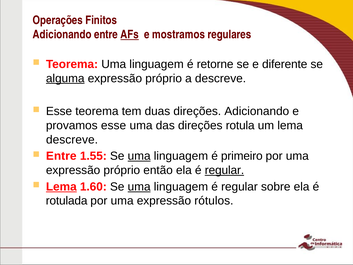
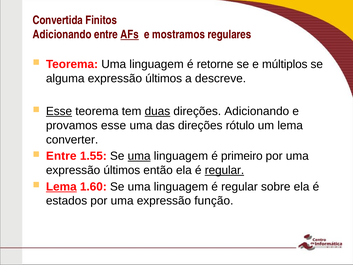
Operações: Operações -> Convertida (58, 20)
diferente: diferente -> múltiplos (285, 64)
alguma underline: present -> none (65, 78)
próprio: próprio -> últimos (164, 78)
Esse underline: none -> present (59, 111)
duas underline: none -> present (157, 111)
rotula: rotula -> rótulo (240, 125)
descreve: descreve -> converter (72, 139)
próprio: próprio -> últimos (122, 170)
uma underline: present -> none (139, 187)
rotulada: rotulada -> estados (67, 201)
rótulos: rótulos -> função (214, 201)
